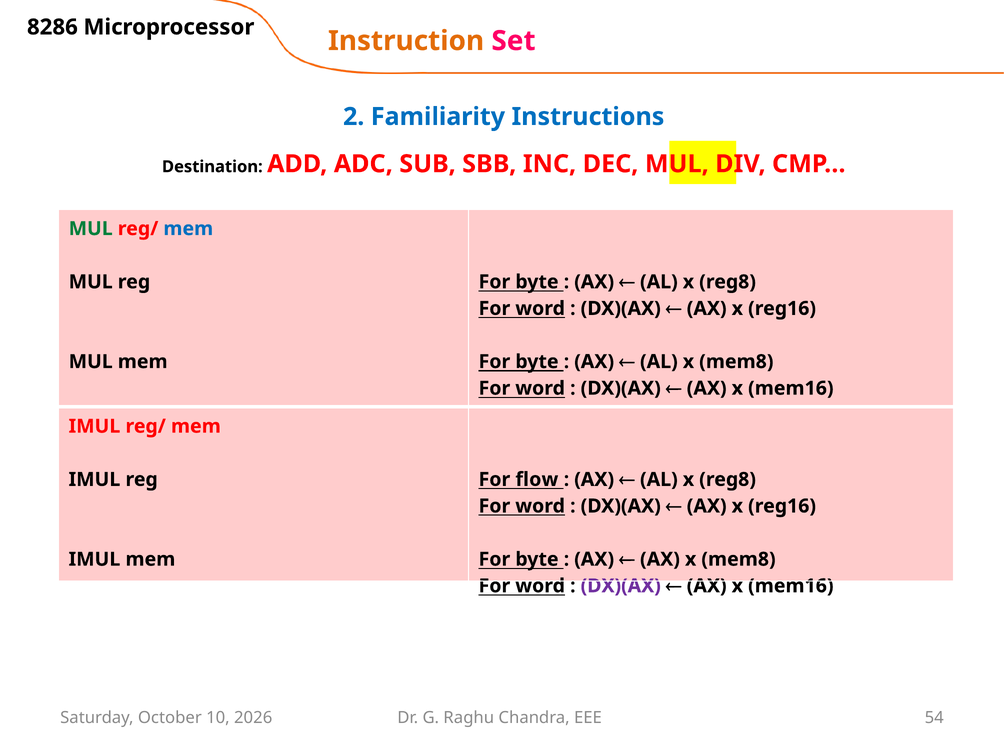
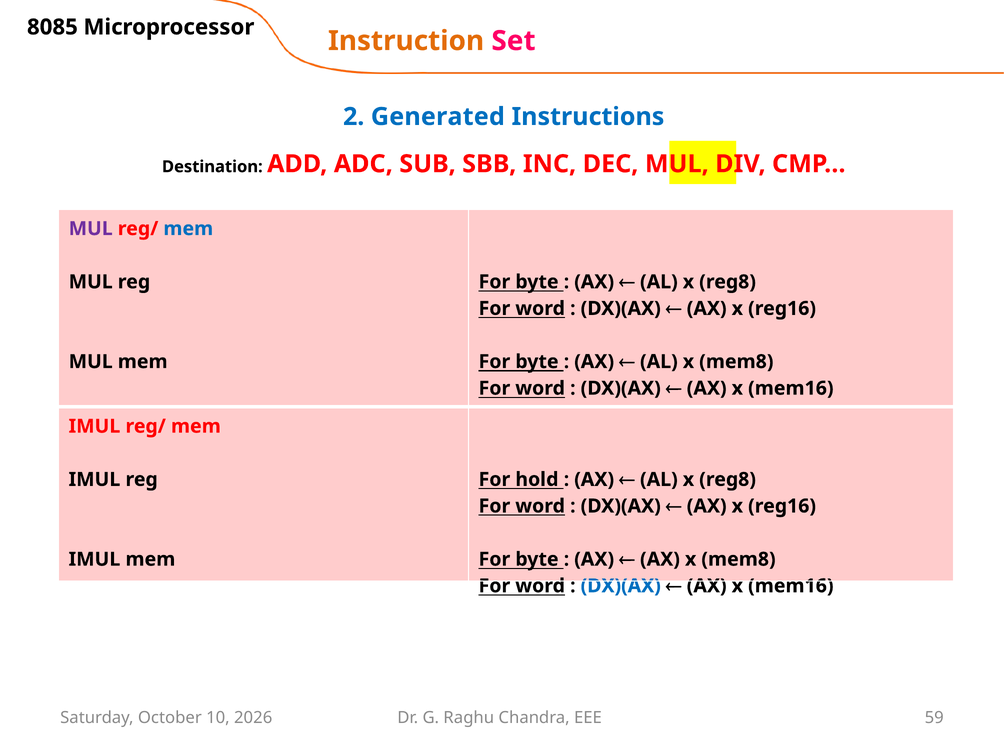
8286: 8286 -> 8085 (52, 27)
Familiarity: Familiarity -> Generated (438, 117)
MUL colour: green -> purple (91, 229)
flow: flow -> hold (537, 479)
DX)(AX colour: purple -> blue (621, 586)
54: 54 -> 59 (934, 718)
